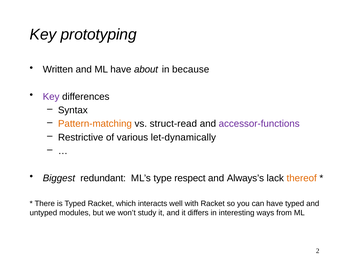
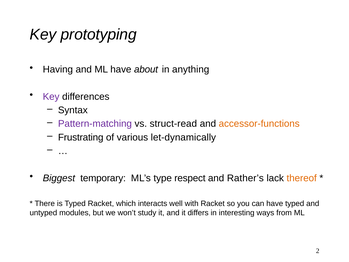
Written: Written -> Having (58, 69)
because: because -> anything (191, 69)
Pattern-matching colour: orange -> purple (95, 124)
accessor-functions colour: purple -> orange (259, 124)
Restrictive: Restrictive -> Frustrating (81, 137)
redundant: redundant -> temporary (103, 178)
Always’s: Always’s -> Rather’s (245, 178)
